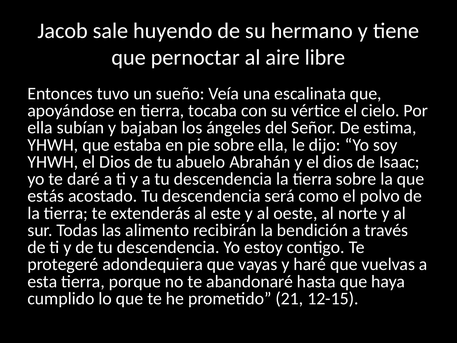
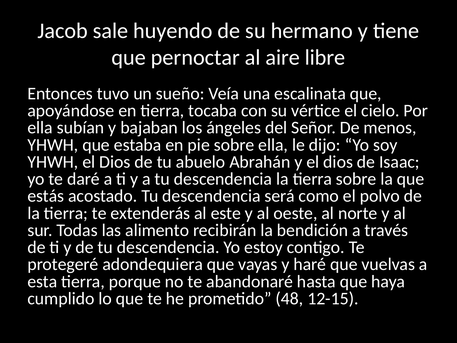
estima: estima -> menos (390, 128)
21: 21 -> 48 (289, 298)
